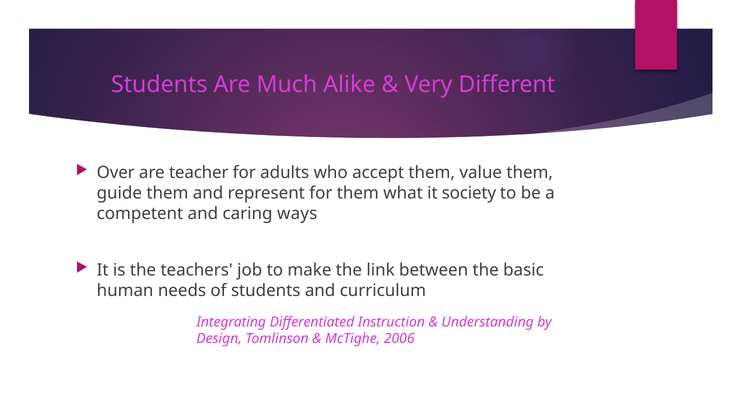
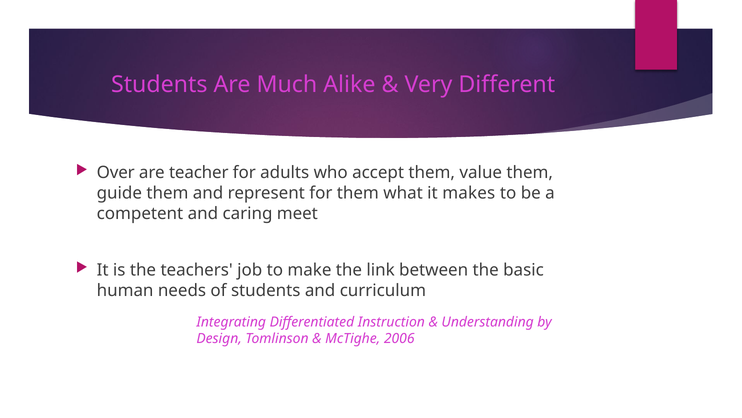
society: society -> makes (469, 193)
ways: ways -> meet (297, 213)
